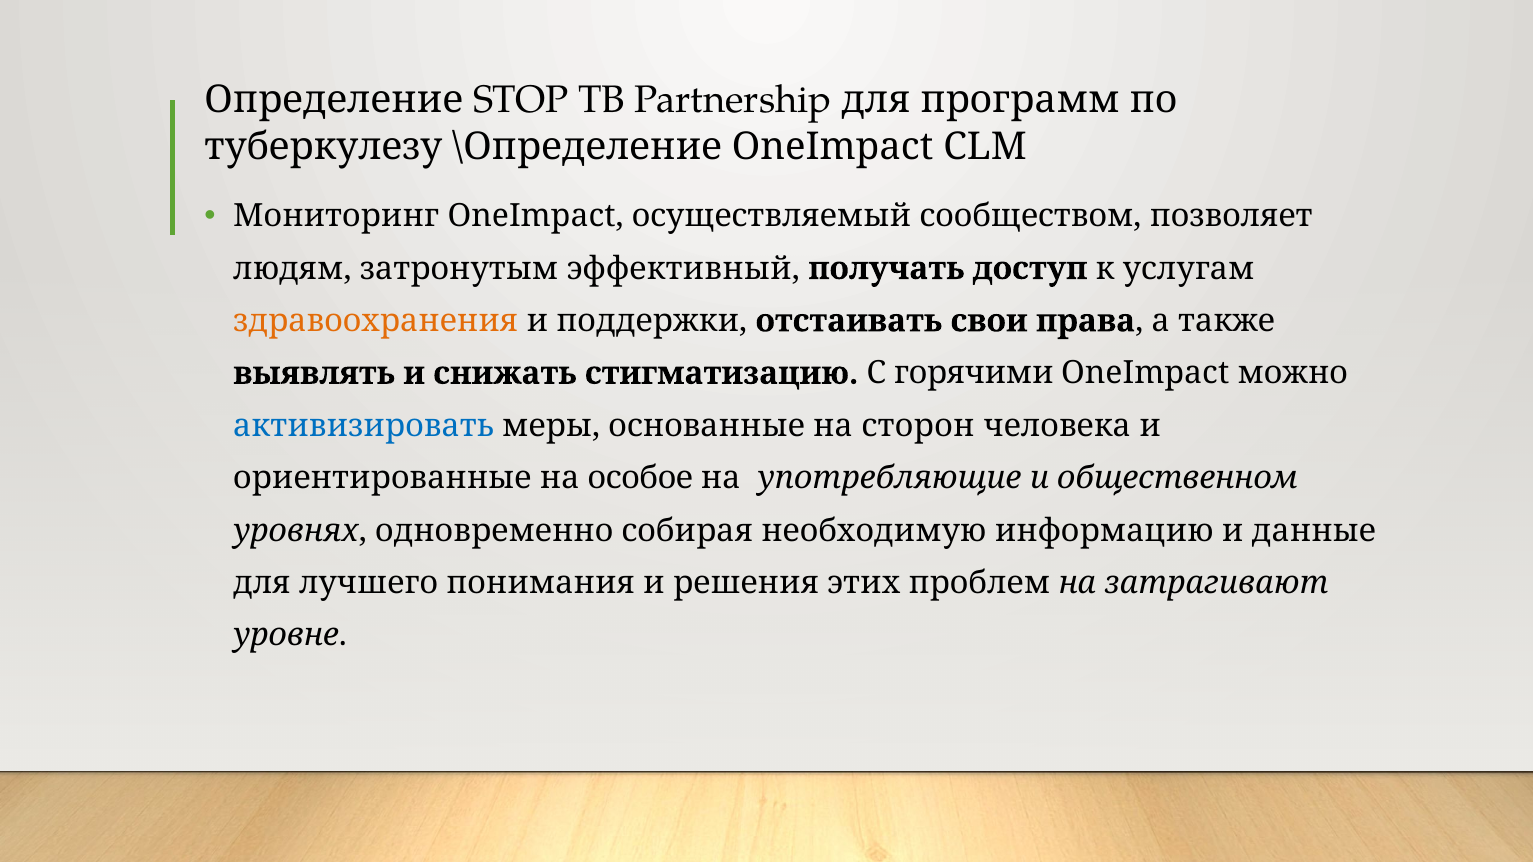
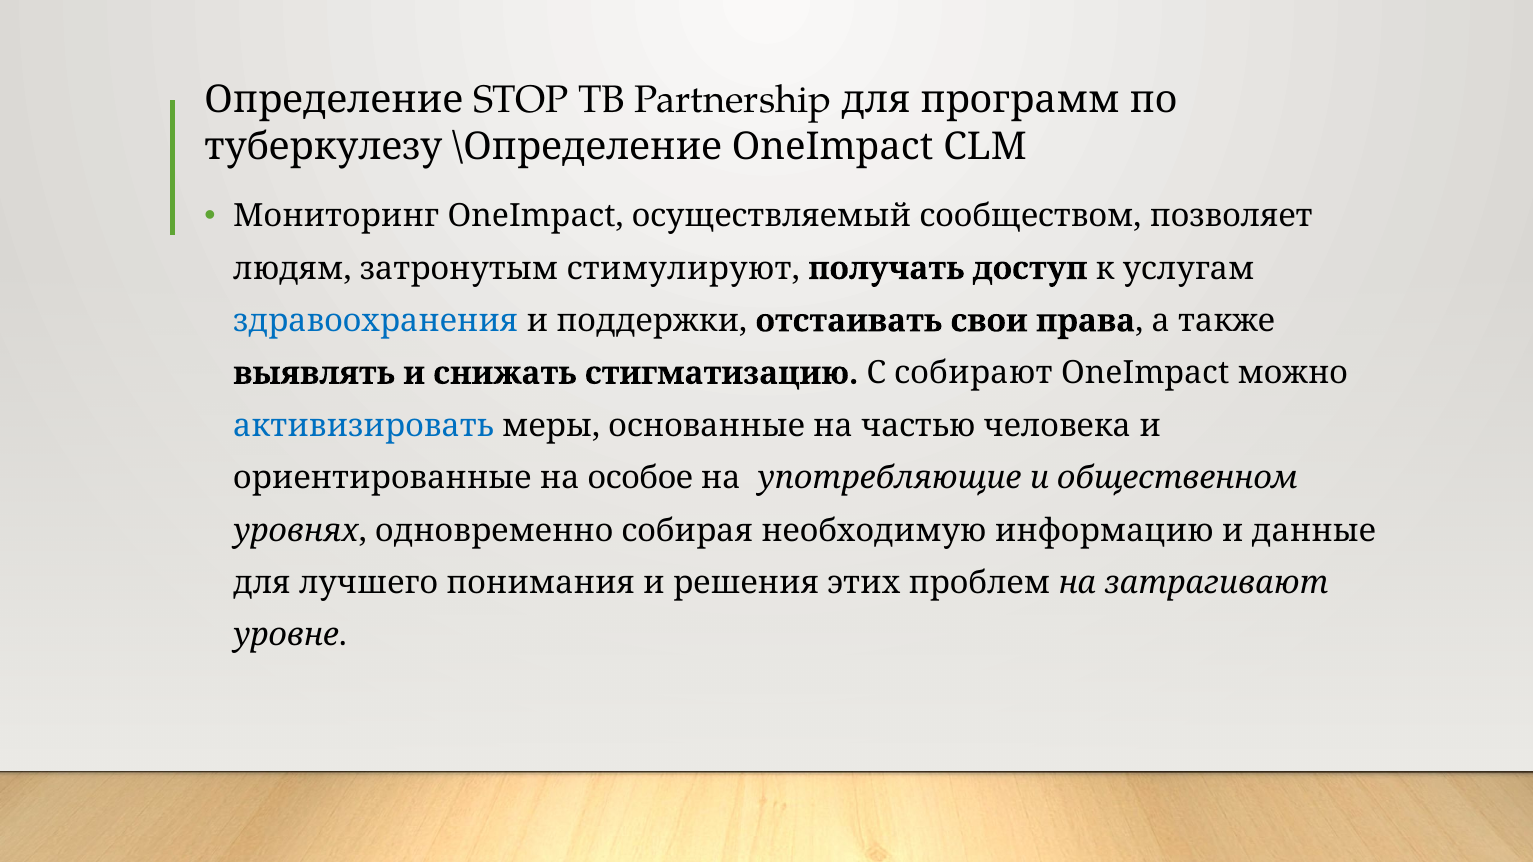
эффективный: эффективный -> стимулируют (683, 269)
здравоохранения colour: orange -> blue (376, 321)
горячими: горячими -> собирают (973, 373)
сторон: сторон -> частью (918, 426)
